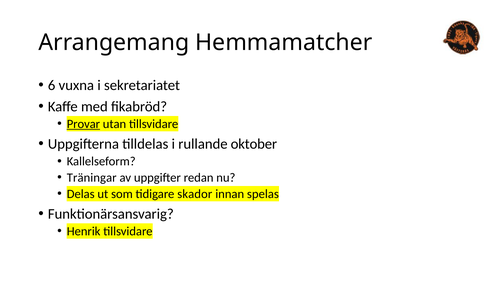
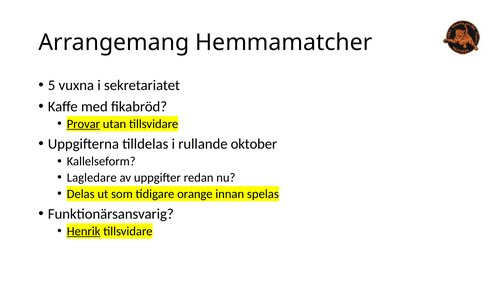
6: 6 -> 5 (52, 85)
Träningar: Träningar -> Lagledare (92, 177)
skador: skador -> orange (195, 194)
Henrik underline: none -> present (84, 231)
